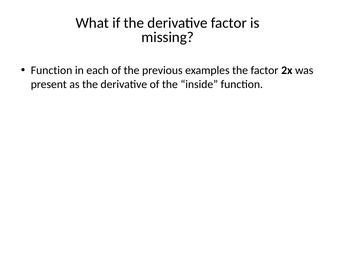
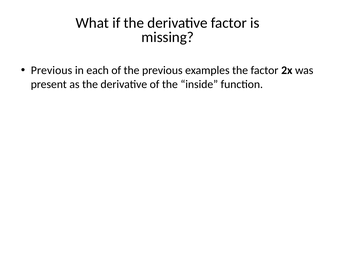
Function: Function -> Previous (52, 71)
